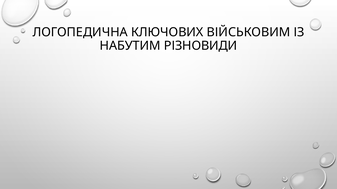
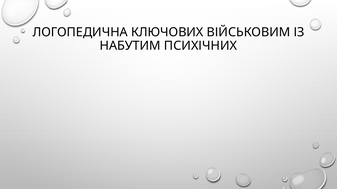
РІЗНОВИДИ: РІЗНОВИДИ -> ПСИХІЧНИХ (201, 46)
